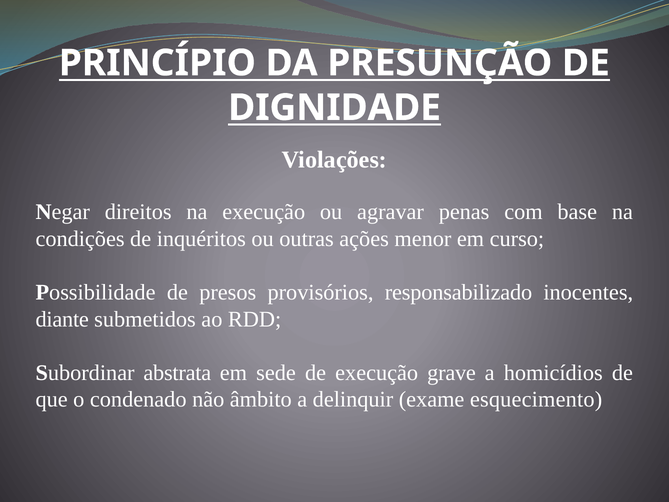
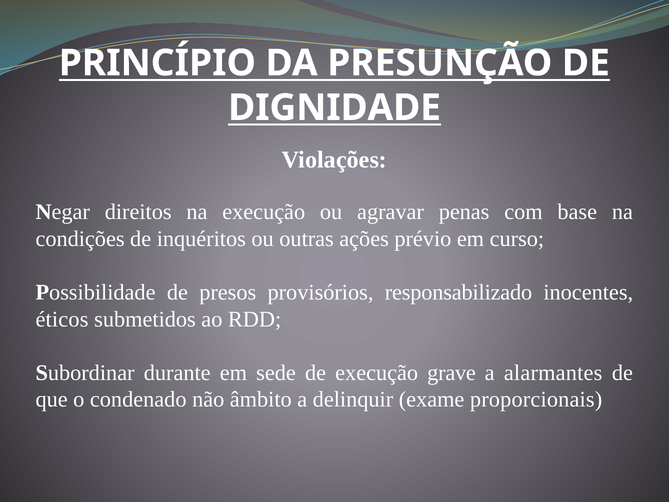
menor: menor -> prévio (423, 239)
diante: diante -> éticos (62, 319)
abstrata: abstrata -> durante (177, 373)
homicídios: homicídios -> alarmantes (553, 373)
esquecimento: esquecimento -> proporcionais (536, 399)
